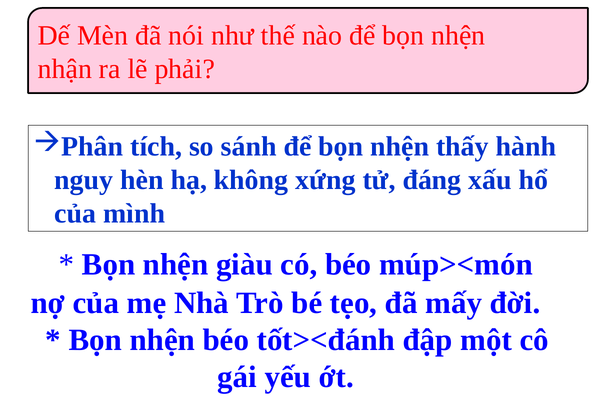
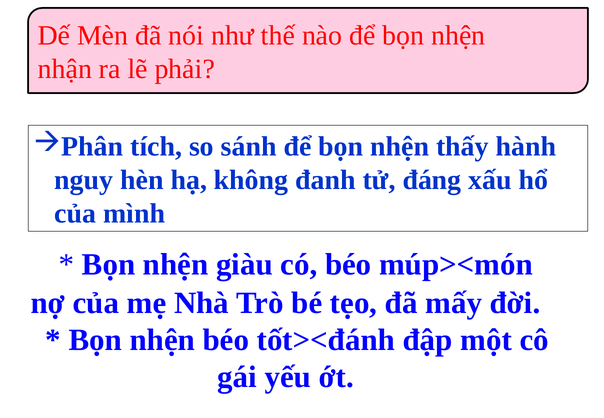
xứng: xứng -> đanh (325, 180)
